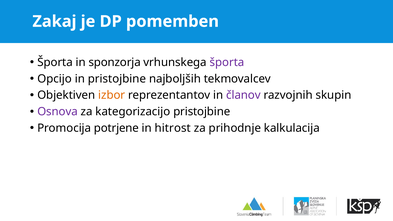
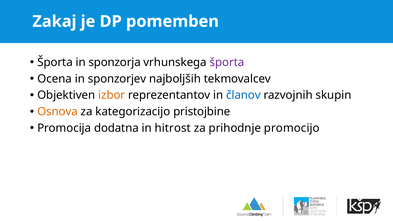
Opcijo: Opcijo -> Ocena (55, 79)
in pristojbine: pristojbine -> sponzorjev (117, 79)
članov colour: purple -> blue (243, 95)
Osnova colour: purple -> orange (58, 112)
potrjene: potrjene -> dodatna (116, 128)
kalkulacija: kalkulacija -> promocijo (292, 128)
